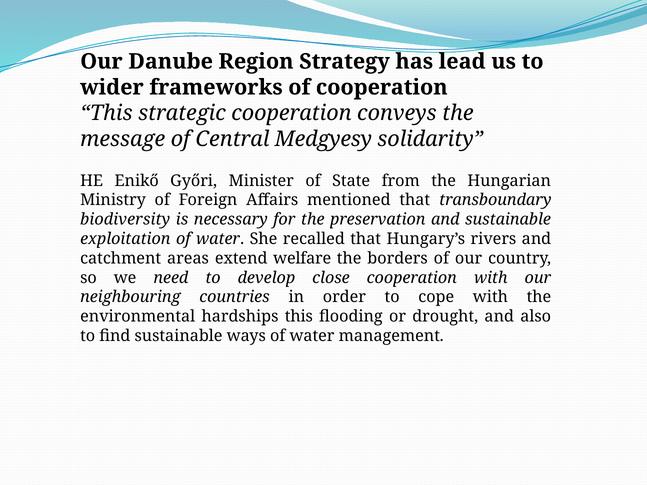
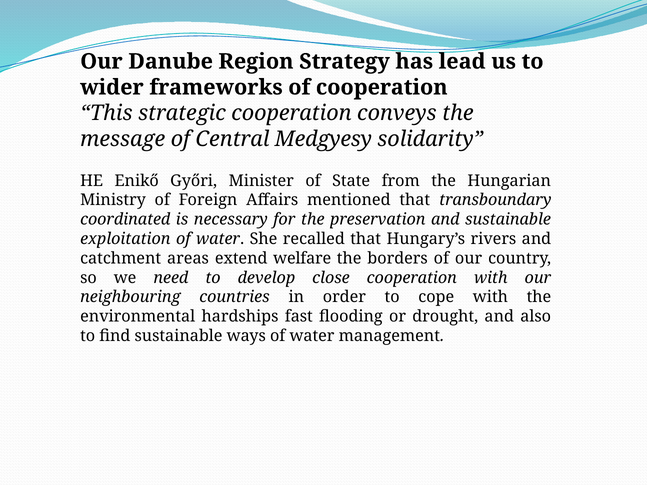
biodiversity: biodiversity -> coordinated (125, 220)
hardships this: this -> fast (299, 317)
